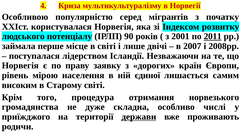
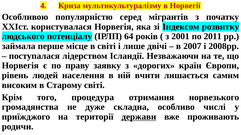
90: 90 -> 64 (129, 37)
2011 underline: present -> none (213, 37)
мірою: мірою -> людей (45, 76)
єдиної: єдиної -> вчити (147, 76)
